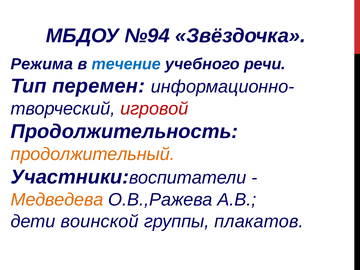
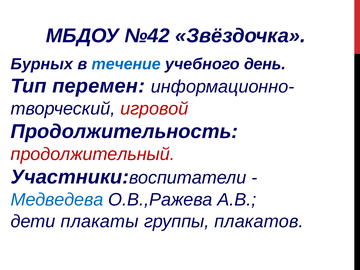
№94: №94 -> №42 (147, 36)
Режима: Режима -> Бурных (42, 64)
речи: речи -> день (265, 64)
продолжительный colour: orange -> red (93, 154)
Медведева colour: orange -> blue (57, 200)
воинской: воинской -> плакаты (100, 221)
